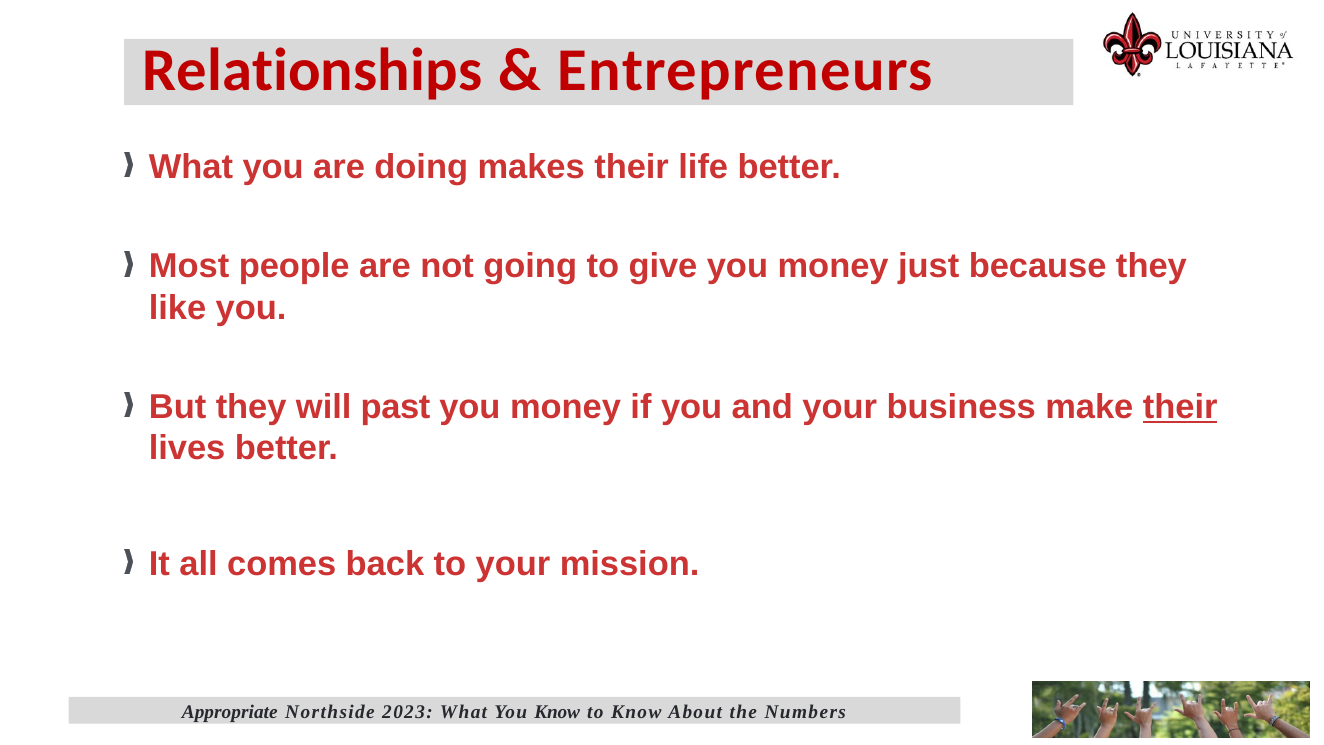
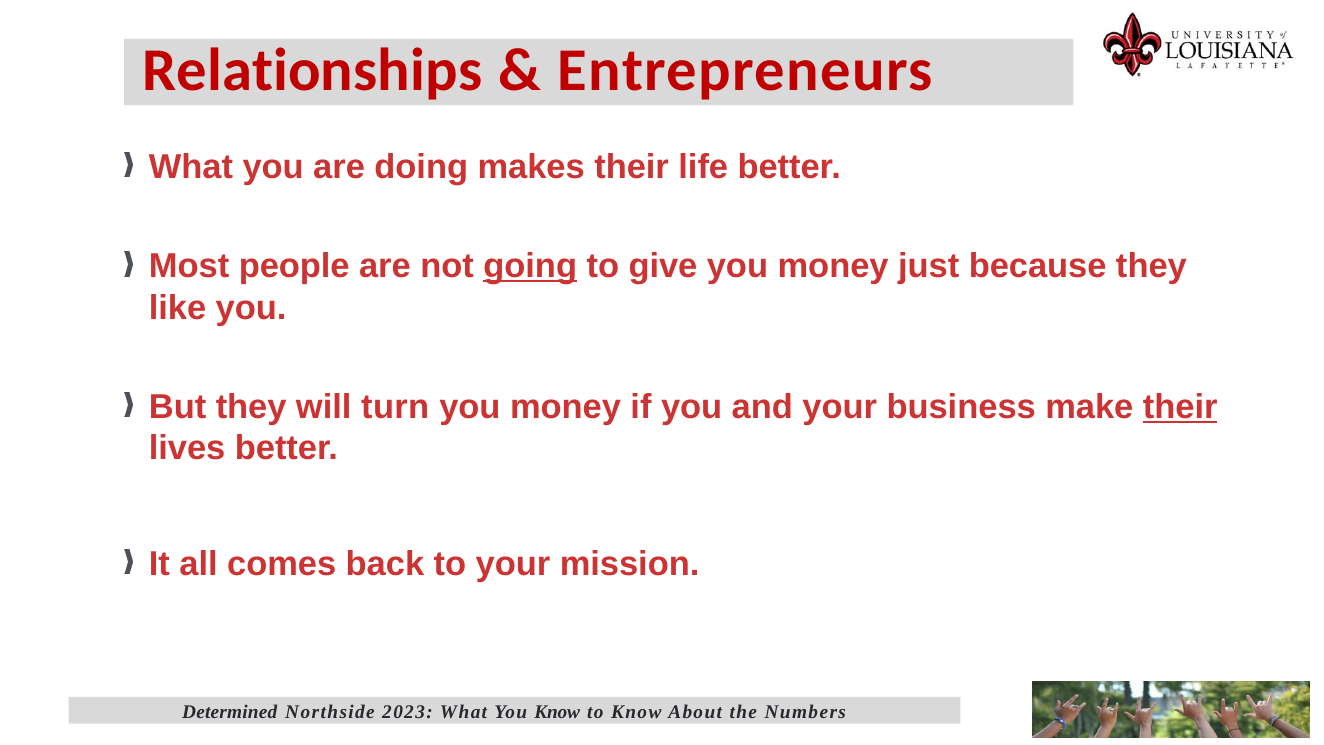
going underline: none -> present (530, 266)
past: past -> turn (395, 407)
Appropriate: Appropriate -> Determined (230, 712)
